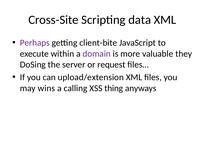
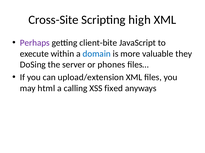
data: data -> high (140, 20)
domain colour: purple -> blue (97, 54)
request: request -> phones (111, 65)
wins: wins -> html (46, 89)
thing: thing -> fixed (114, 89)
